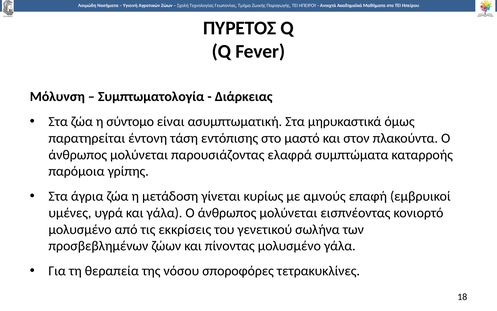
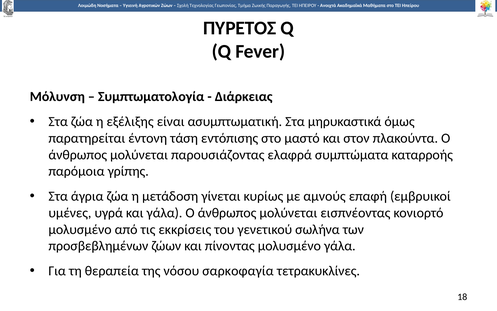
σύντομο: σύντομο -> εξέλιξης (130, 121)
σποροφόρες: σποροφόρες -> σαρκοφαγία (238, 271)
